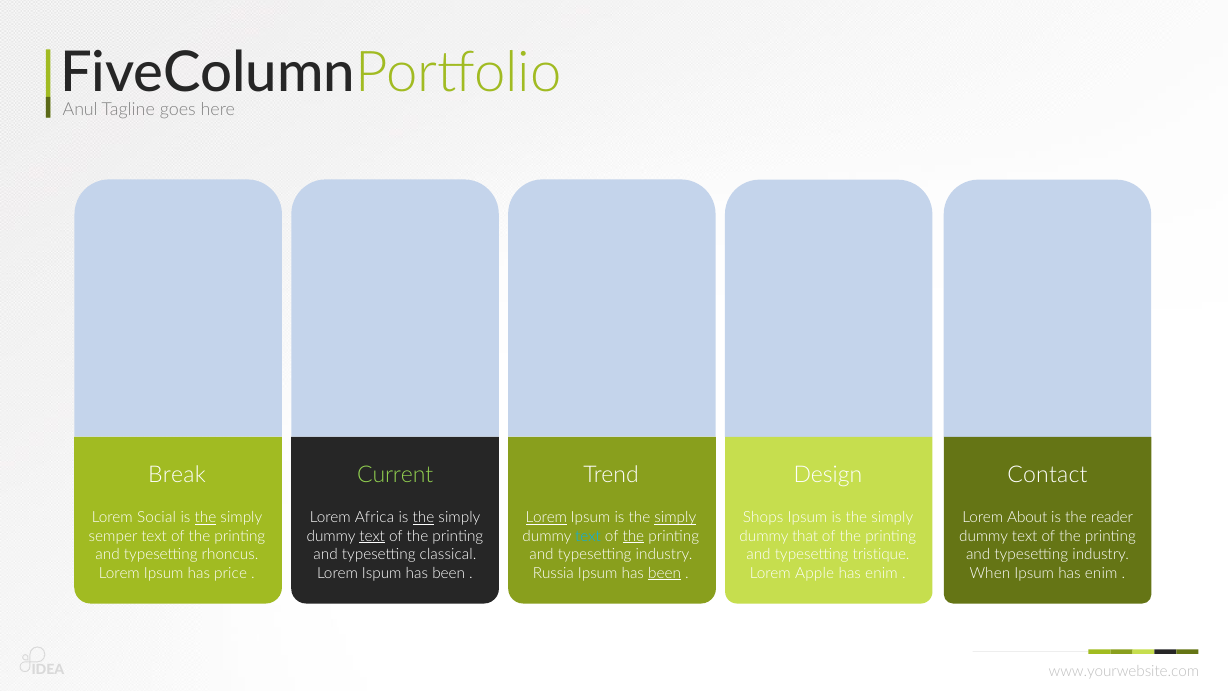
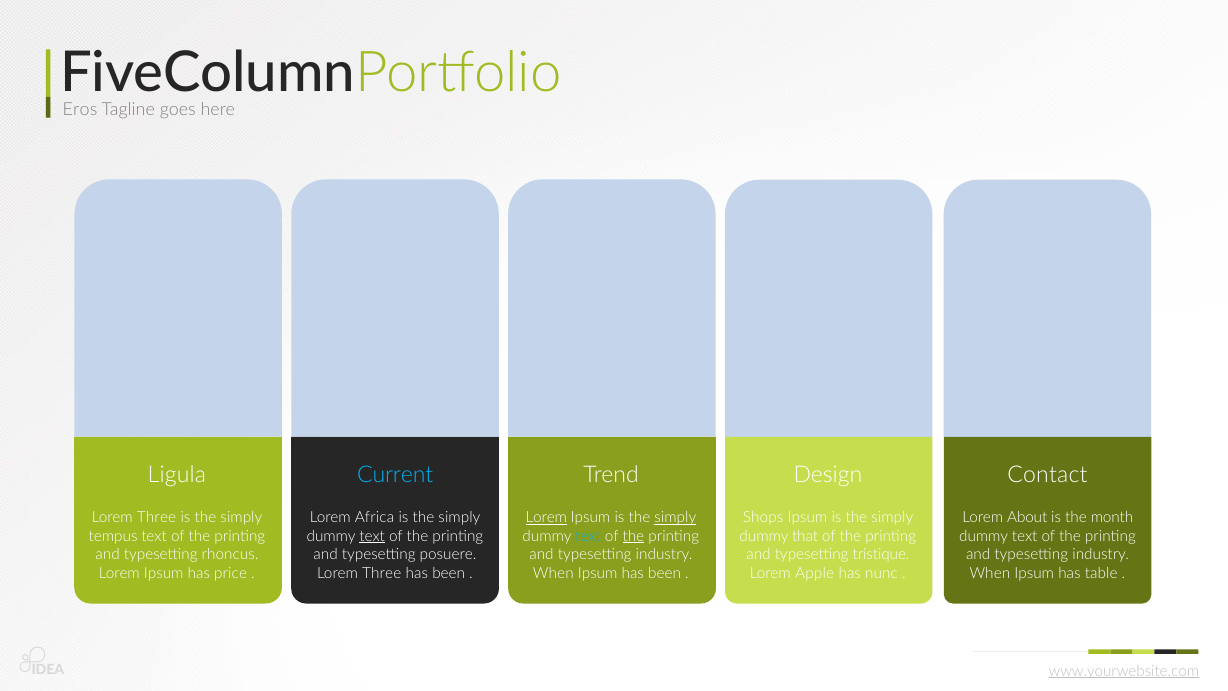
Anul: Anul -> Eros (80, 109)
Break: Break -> Ligula (177, 475)
Current colour: light green -> light blue (395, 475)
Social: Social -> Three (156, 518)
the underline: present -> none (206, 518)
the underline: present -> none (424, 518)
reader: reader -> month (1112, 518)
semper: semper -> tempus (113, 536)
classical: classical -> posuere (448, 554)
Ispum: Ispum -> Three (382, 573)
Russia: Russia -> When (553, 573)
been underline: present -> none (665, 573)
enim: enim -> nunc (882, 573)
Ipsum has enim: enim -> table (1101, 573)
www.yourwebsite.com underline: none -> present (1124, 671)
